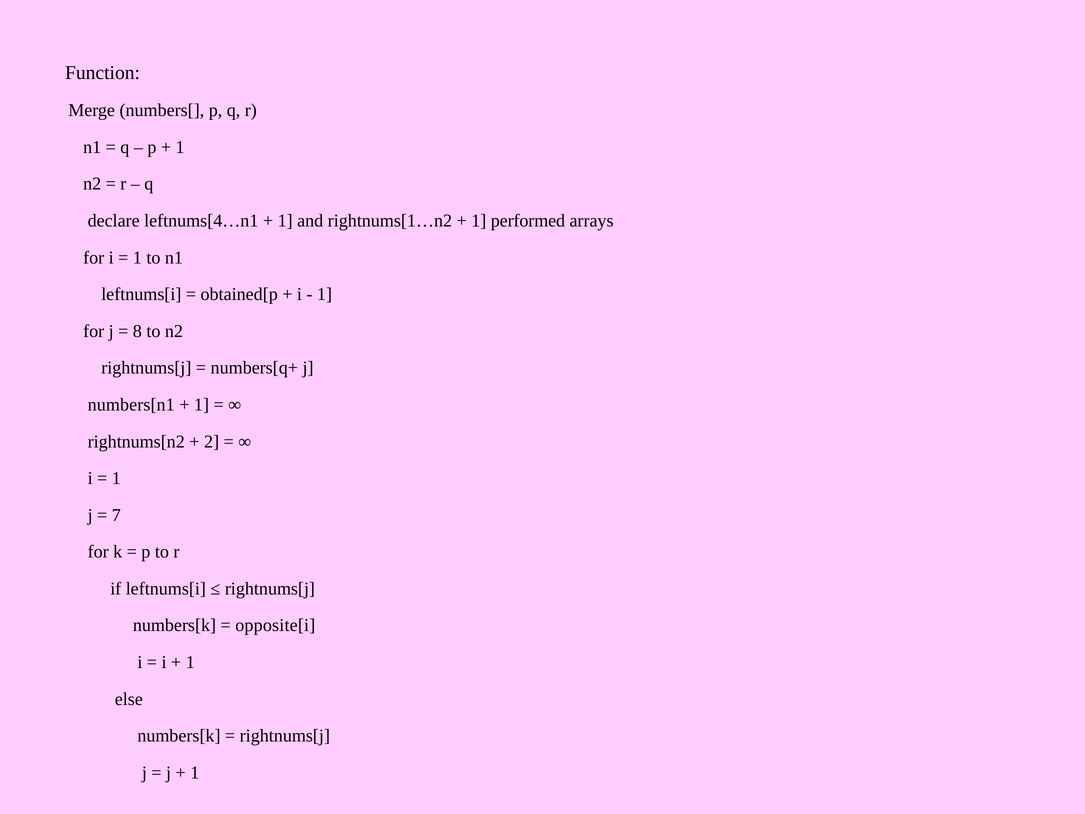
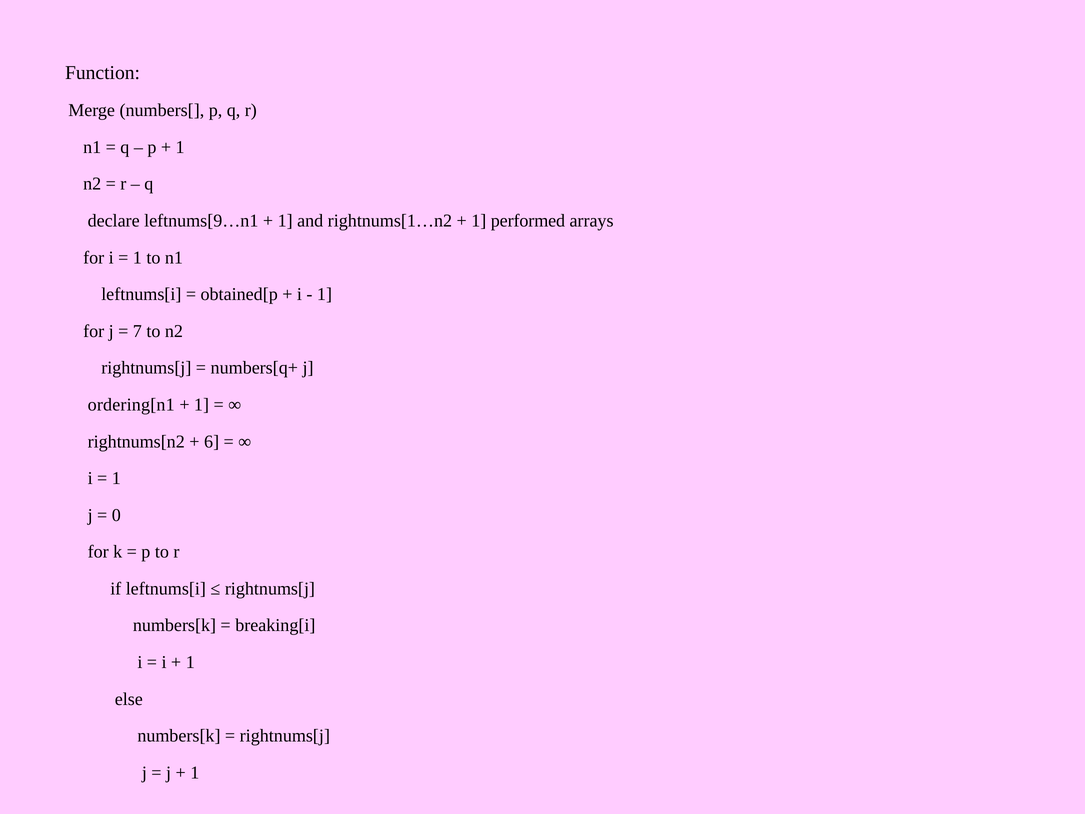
leftnums[4…n1: leftnums[4…n1 -> leftnums[9…n1 (201, 221)
8: 8 -> 7 (137, 331)
numbers[n1: numbers[n1 -> ordering[n1 (131, 405)
2: 2 -> 6 (212, 441)
7: 7 -> 0 (116, 515)
opposite[i: opposite[i -> breaking[i (275, 625)
